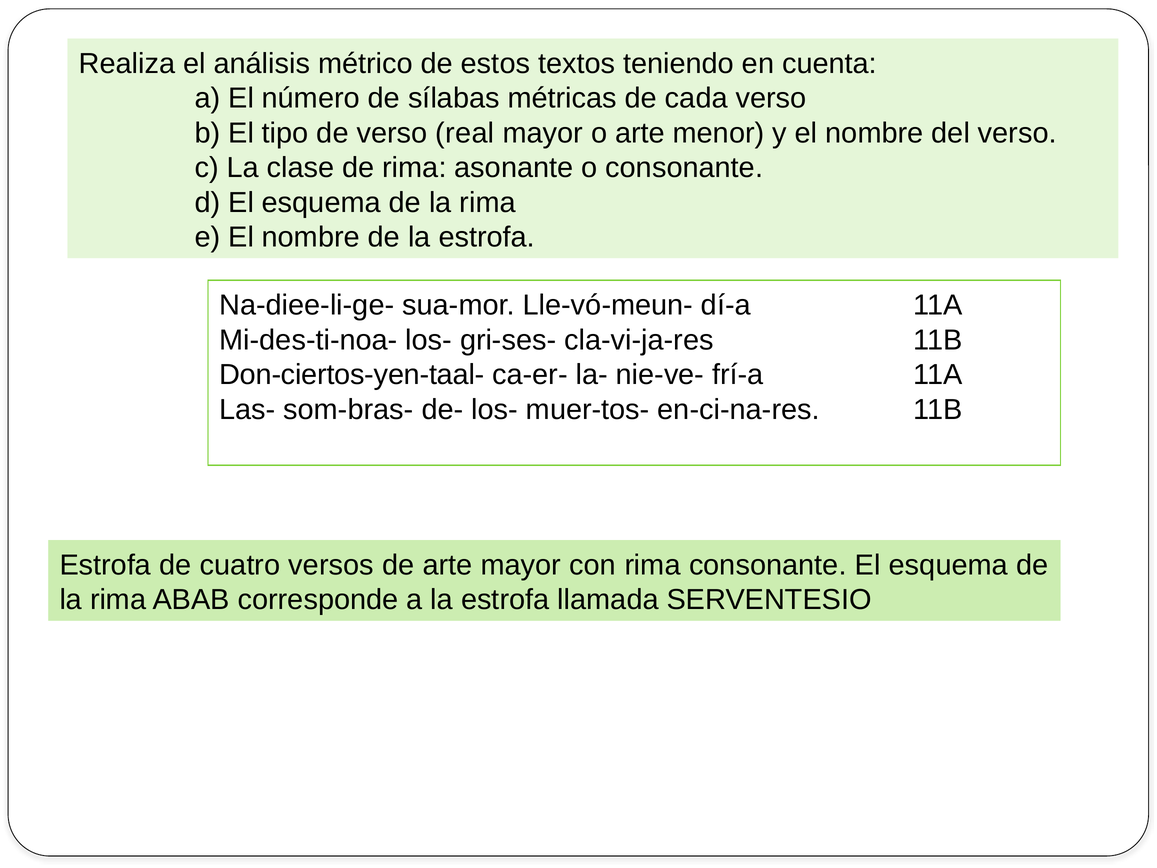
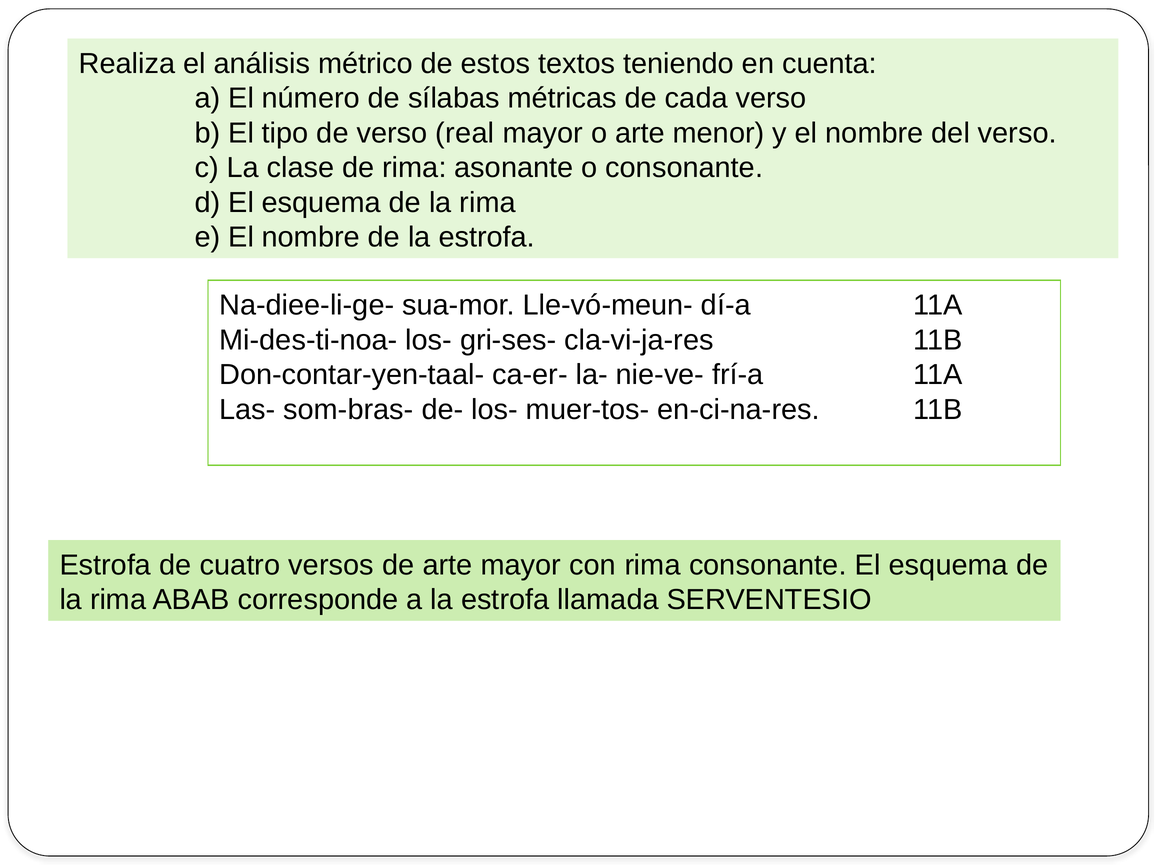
Don-ciertos-yen-taal-: Don-ciertos-yen-taal- -> Don-contar-yen-taal- (352, 375)
